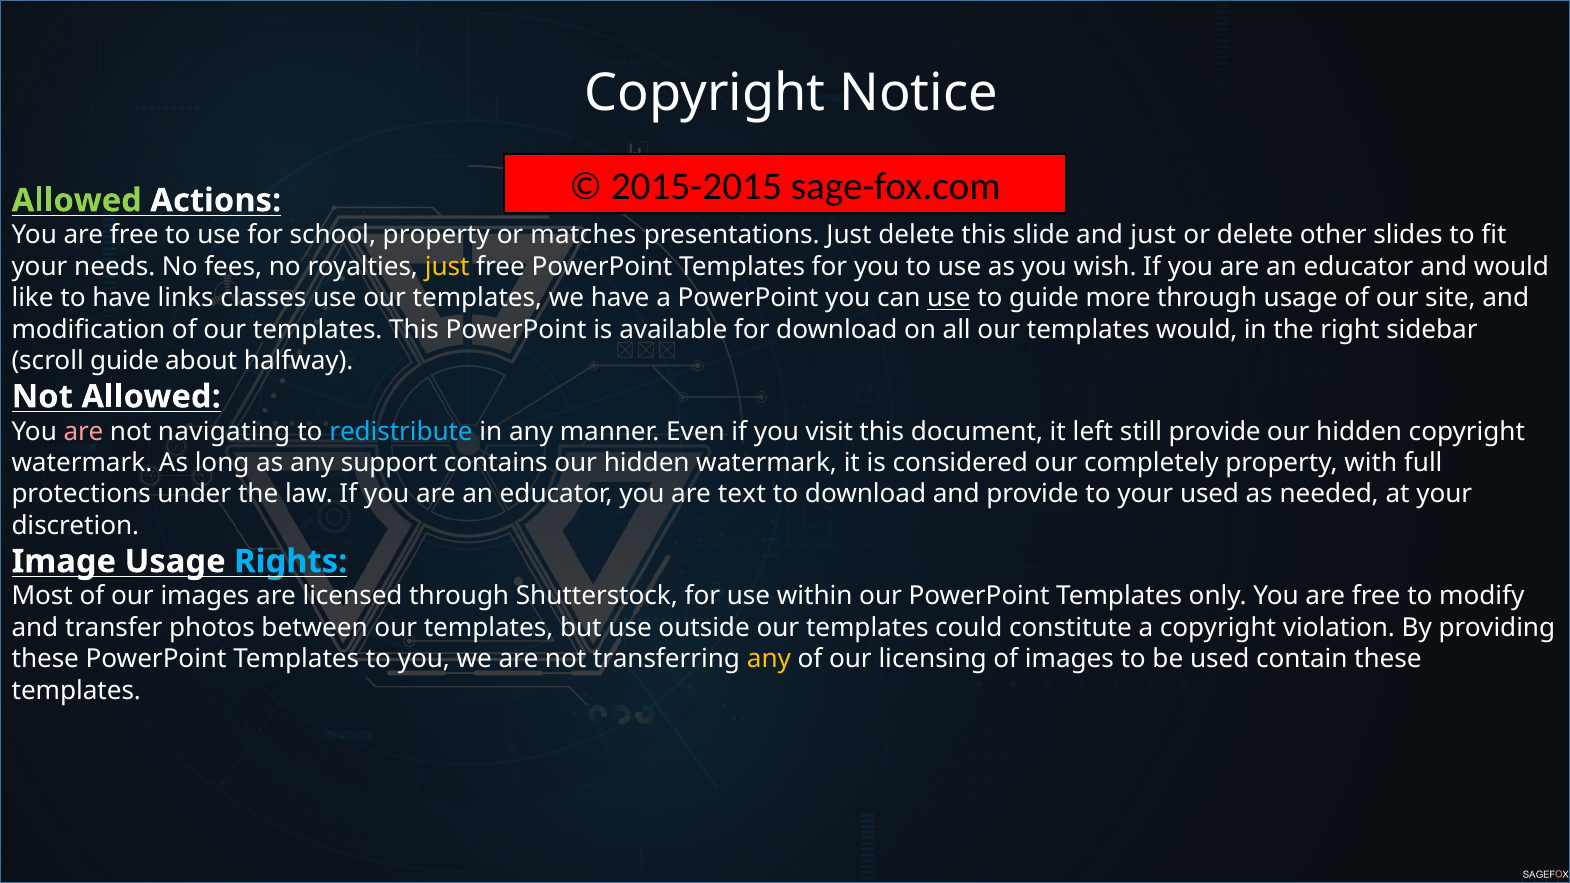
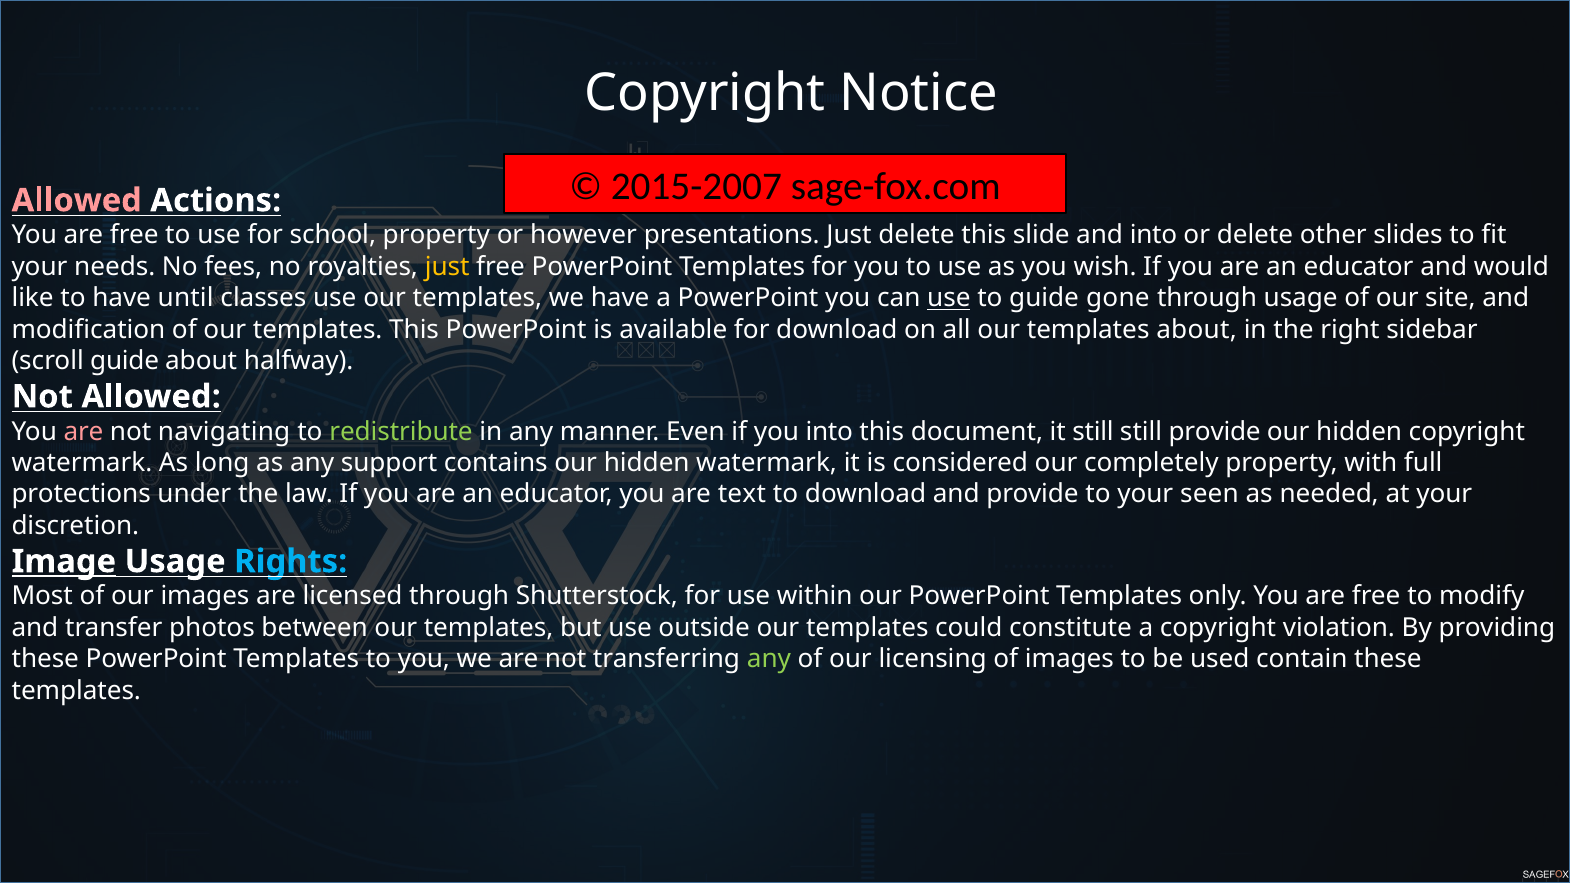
2015-2015: 2015-2015 -> 2015-2007 (696, 186)
Allowed colour: light green -> pink (77, 201)
matches: matches -> however (584, 235)
and just: just -> into (1154, 235)
links: links -> until (186, 298)
more: more -> gone (1118, 298)
templates would: would -> about (1197, 330)
redistribute colour: light blue -> light green (401, 432)
you visit: visit -> into (829, 432)
it left: left -> still (1093, 432)
your used: used -> seen (1209, 494)
Image underline: none -> present (64, 562)
any colour: yellow -> light green (769, 659)
